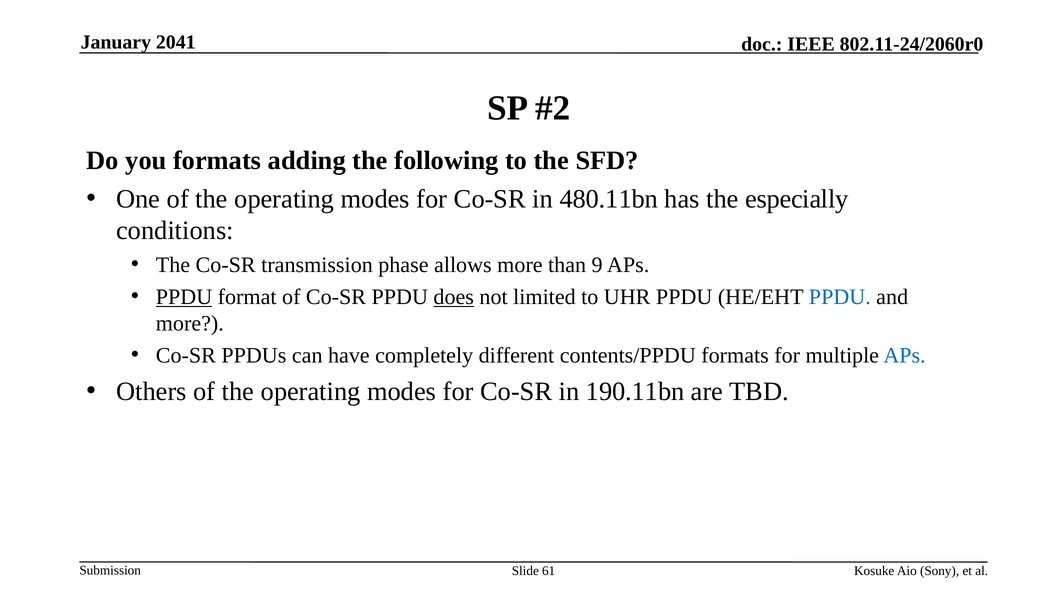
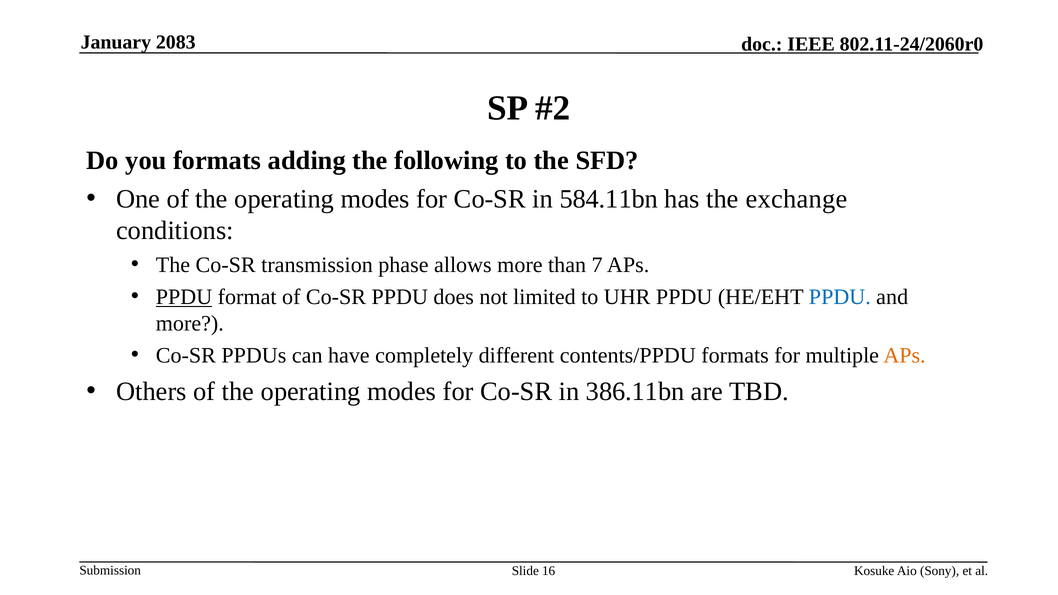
2041: 2041 -> 2083 (176, 42)
480.11bn: 480.11bn -> 584.11bn (609, 199)
especially: especially -> exchange (796, 199)
9: 9 -> 7 (597, 265)
does underline: present -> none (454, 297)
APs colour: blue -> orange (905, 355)
190.11bn: 190.11bn -> 386.11bn (635, 392)
61: 61 -> 16 (549, 571)
